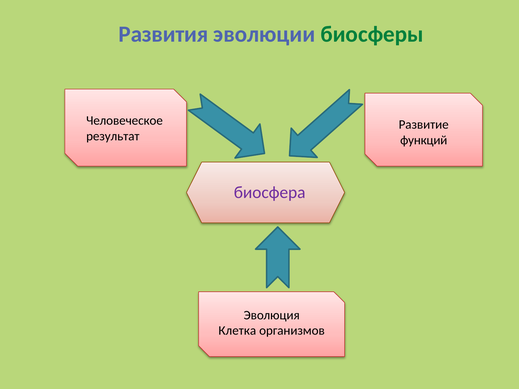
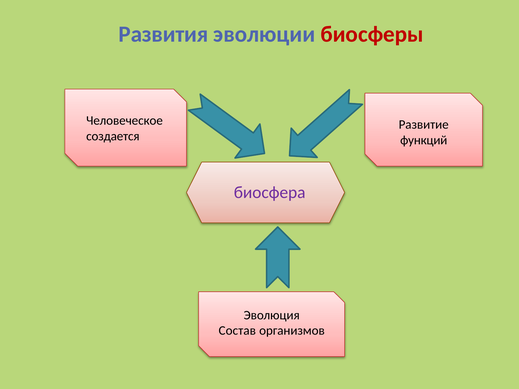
биосферы colour: green -> red (372, 34)
результат: результат -> создается (113, 136)
Клетка: Клетка -> Состав (237, 331)
